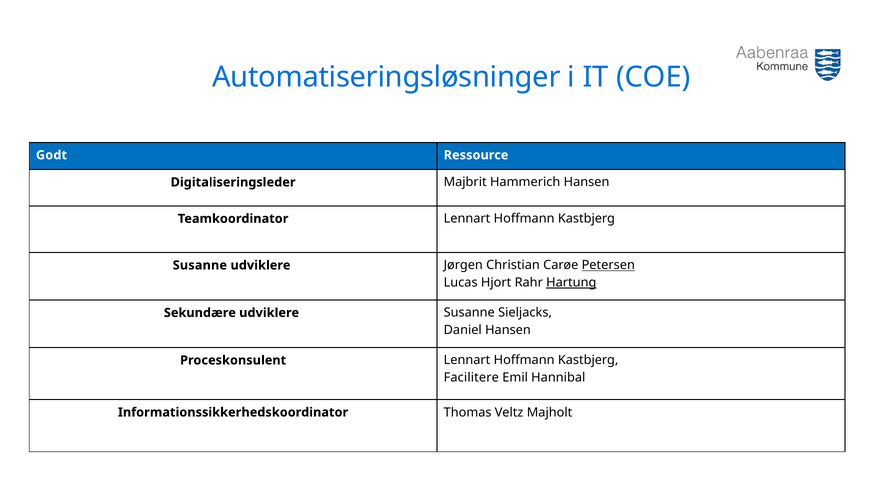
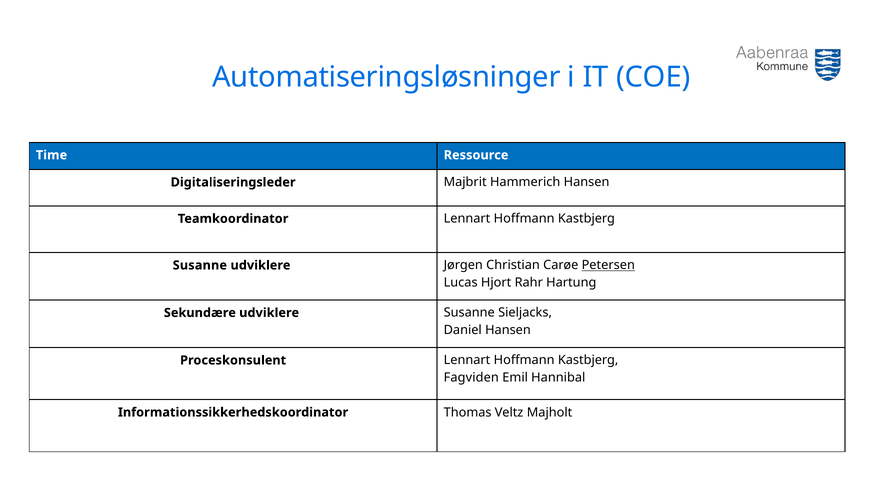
Godt: Godt -> Time (51, 155)
Hartung underline: present -> none (571, 283)
Facilitere: Facilitere -> Fagviden (471, 378)
